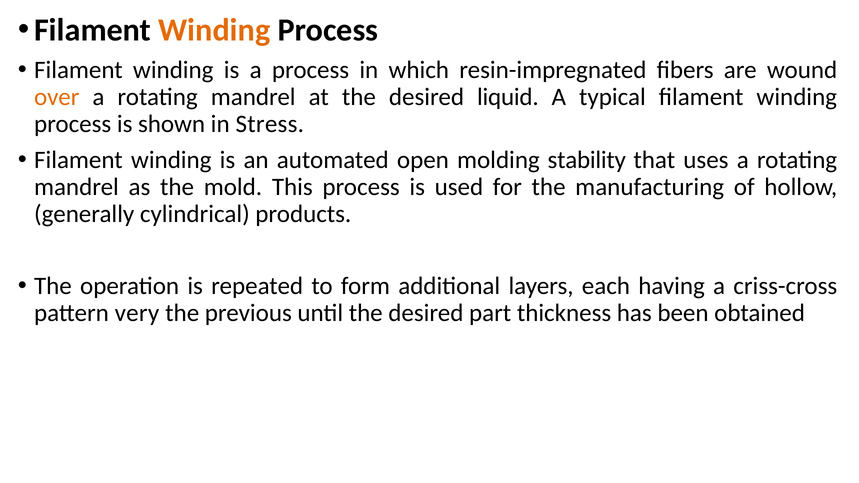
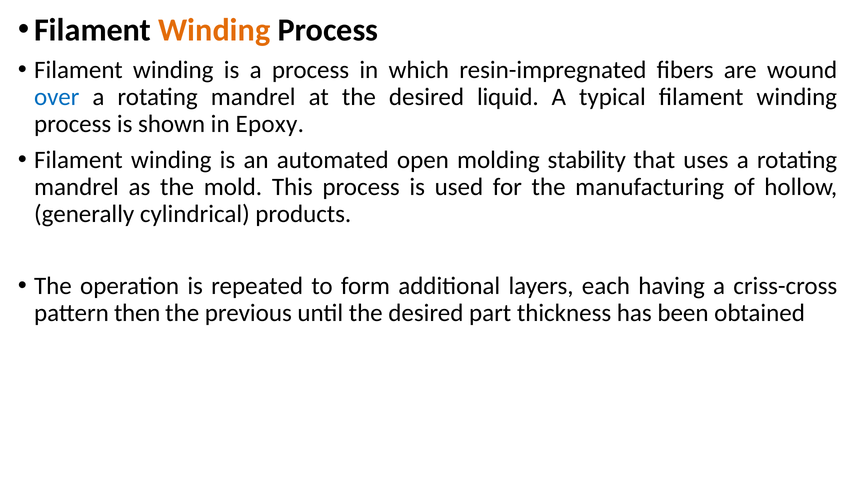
over colour: orange -> blue (57, 97)
Stress: Stress -> Epoxy (270, 124)
very: very -> then (137, 313)
